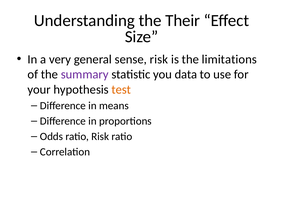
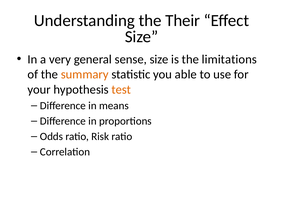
sense risk: risk -> size (159, 59)
summary colour: purple -> orange (85, 74)
data: data -> able (186, 74)
